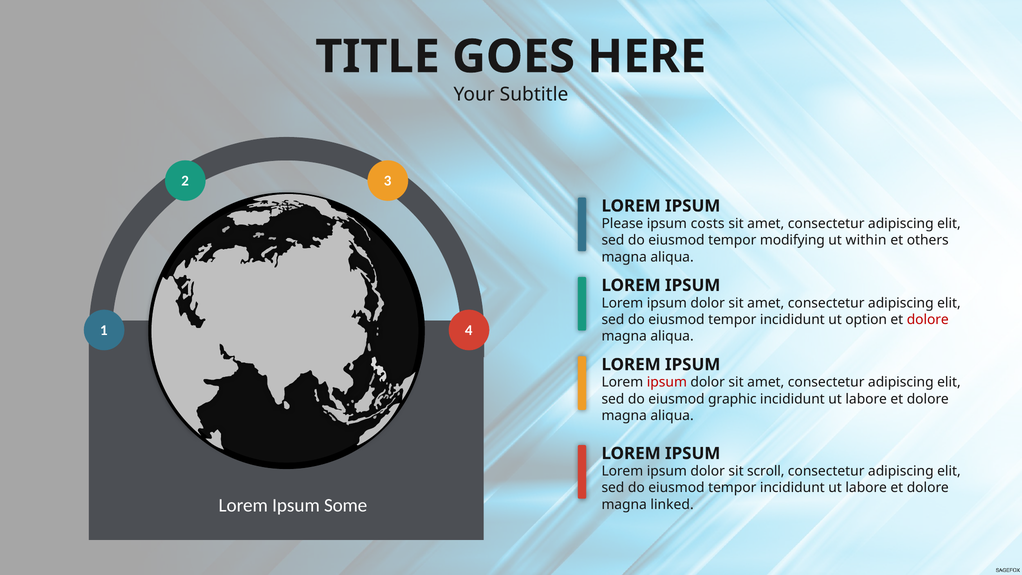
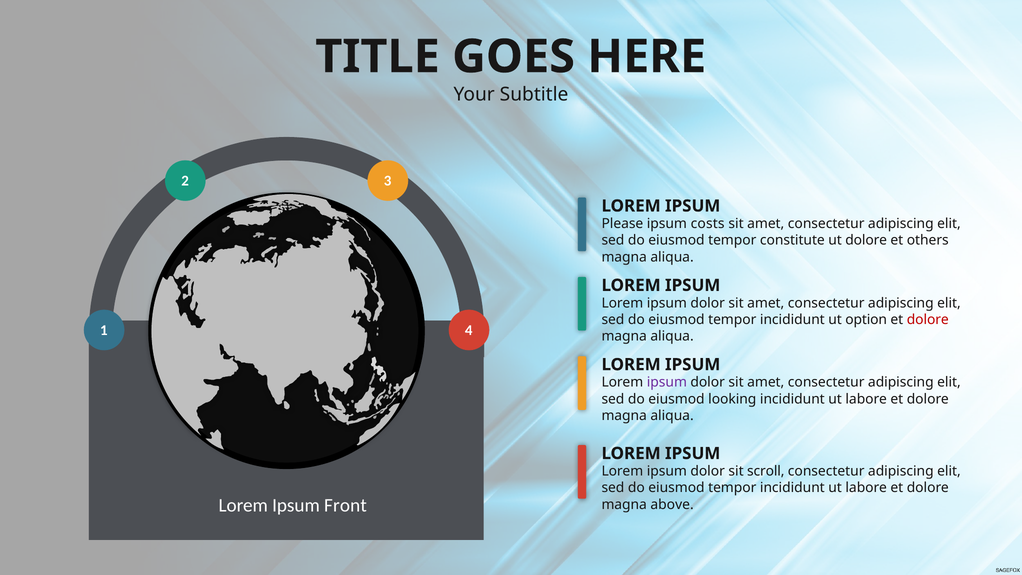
modifying: modifying -> constitute (792, 240)
ut within: within -> dolore (866, 240)
ipsum colour: red -> purple (667, 382)
graphic: graphic -> looking (732, 399)
Some: Some -> Front (345, 505)
linked: linked -> above (672, 504)
